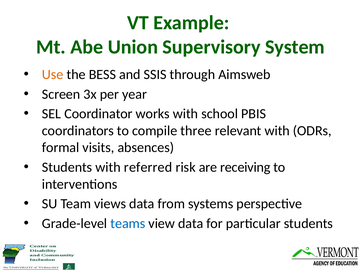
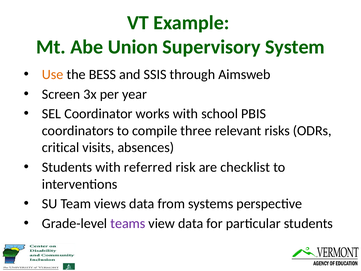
relevant with: with -> risks (277, 131)
formal: formal -> critical (61, 147)
receiving: receiving -> checklist (245, 167)
teams colour: blue -> purple (128, 223)
